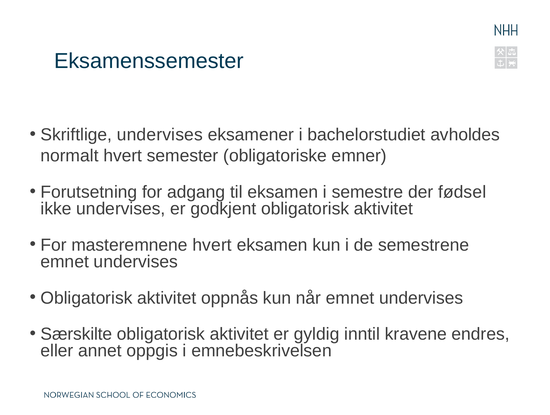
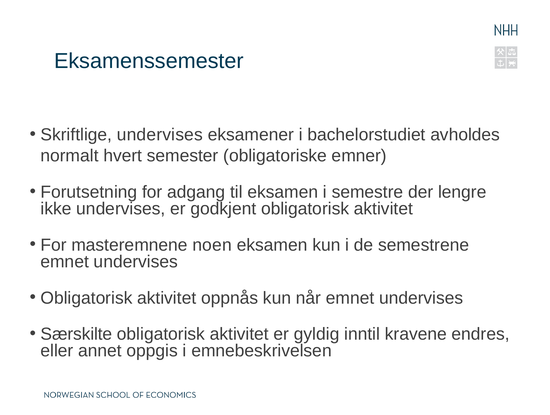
fødsel: fødsel -> lengre (462, 192)
masteremnene hvert: hvert -> noen (212, 245)
